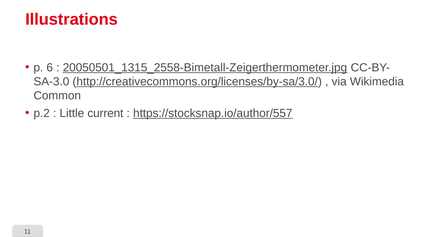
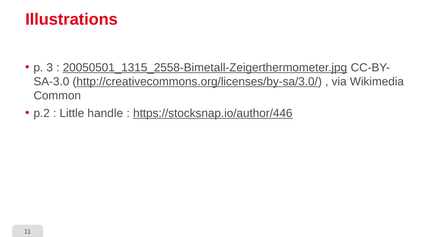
6: 6 -> 3 (50, 67)
current: current -> handle (105, 113)
https://stocksnap.io/author/557: https://stocksnap.io/author/557 -> https://stocksnap.io/author/446 (213, 113)
